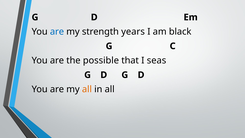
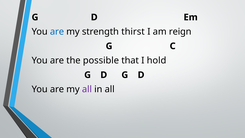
years: years -> thirst (133, 32)
black: black -> reign (180, 32)
seas: seas -> hold (157, 60)
all colour: orange -> purple (87, 89)
